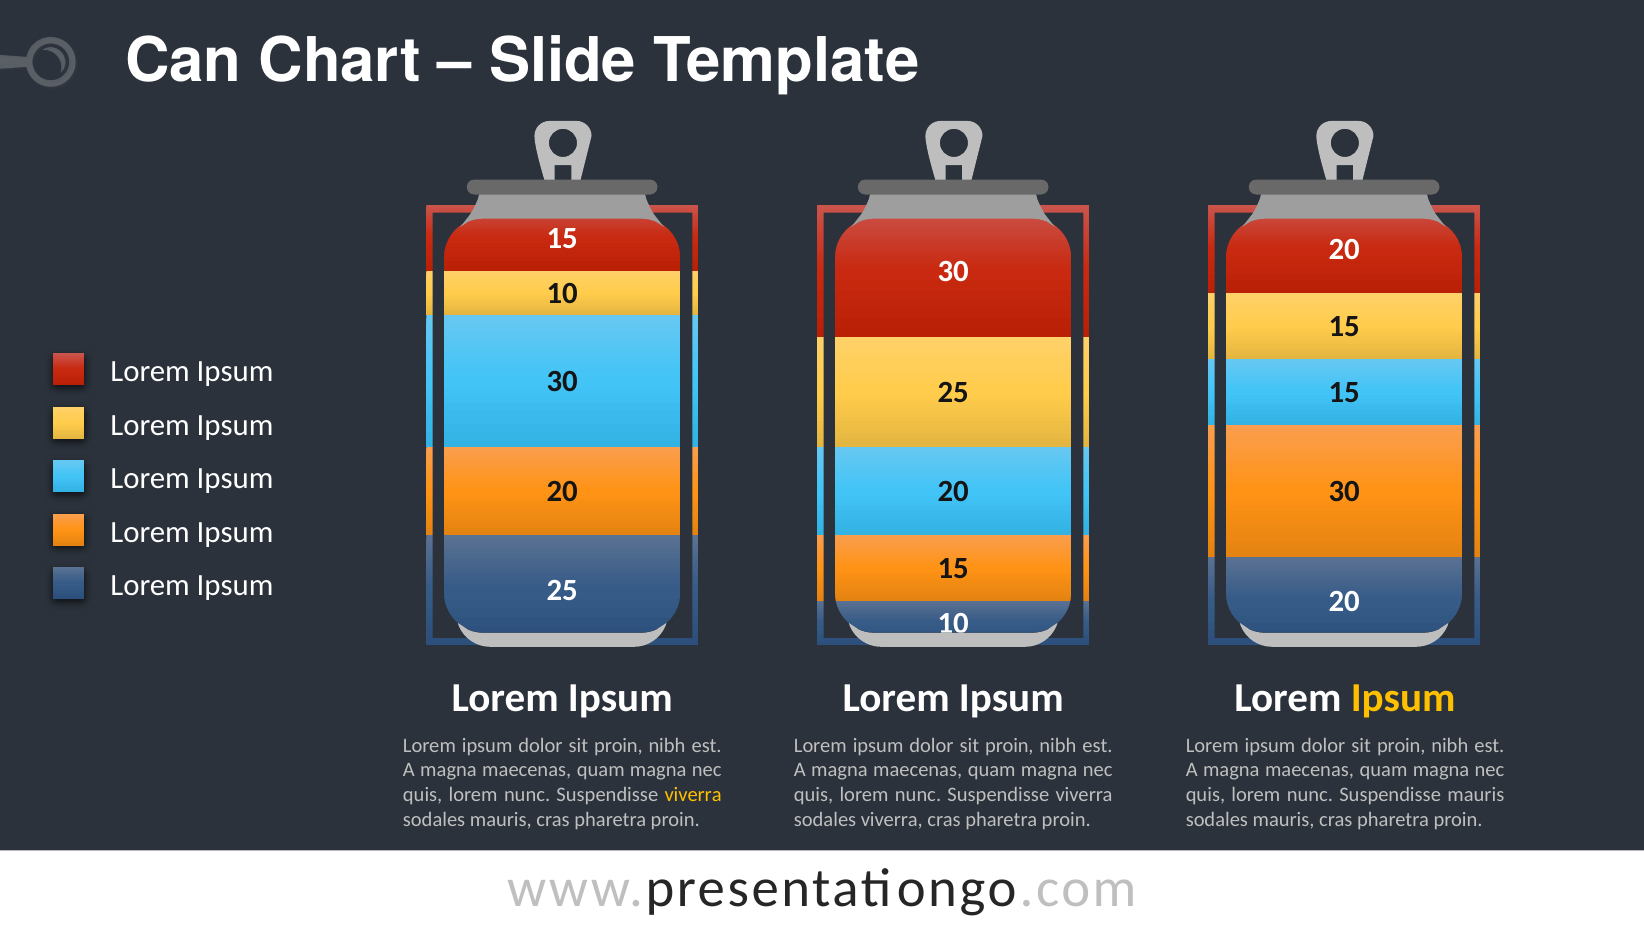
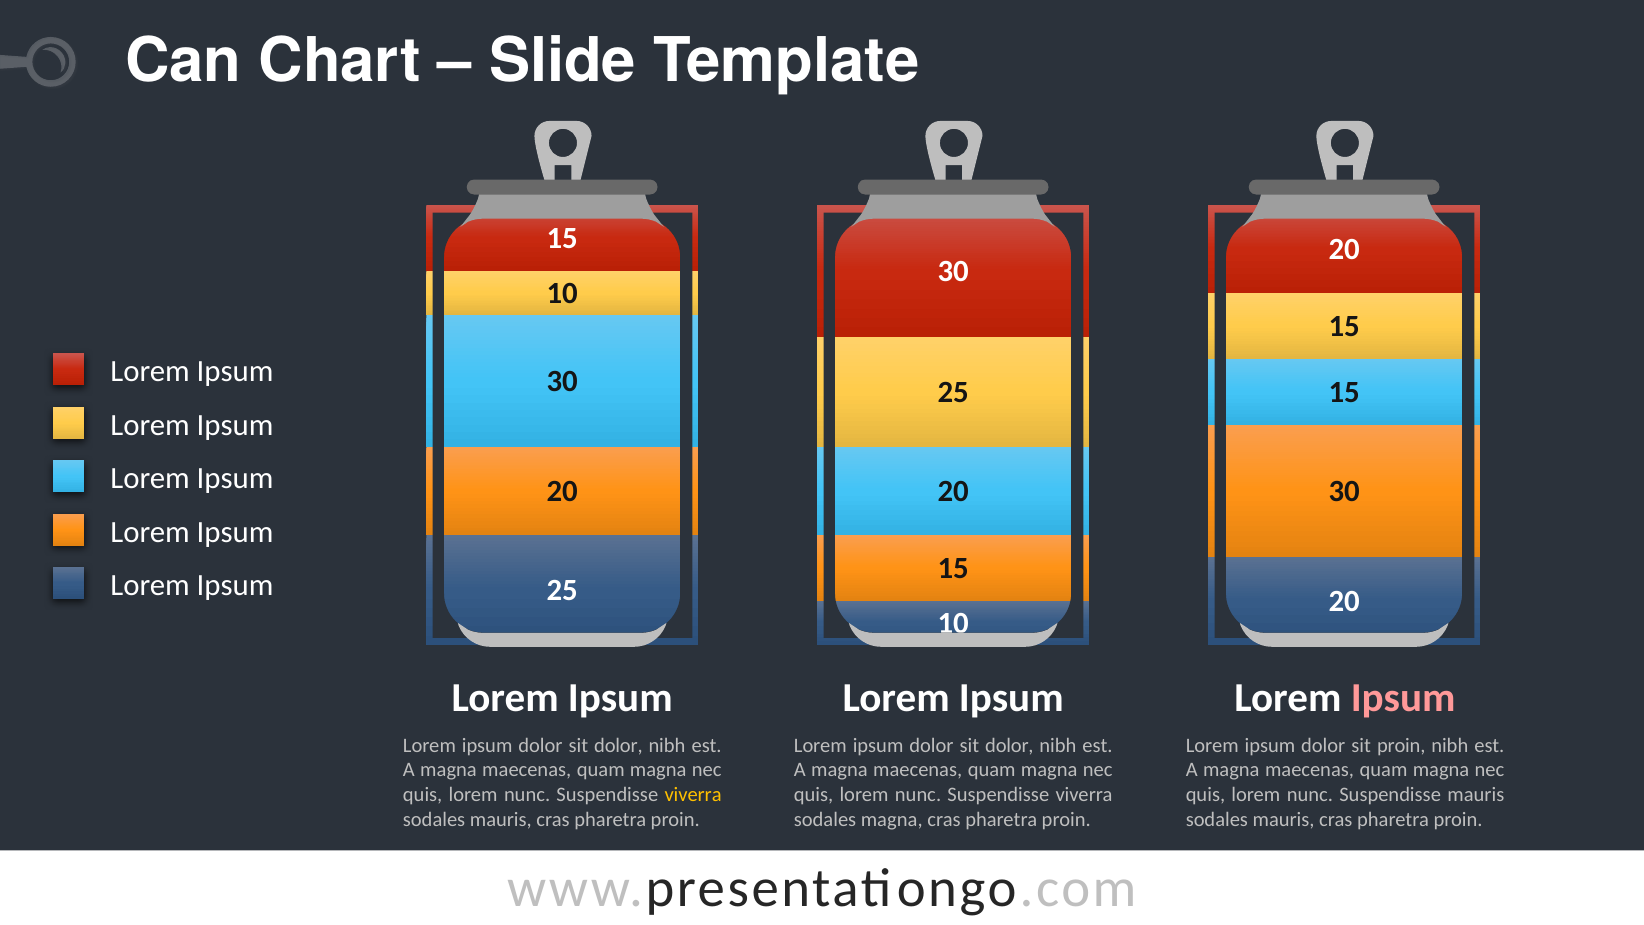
Ipsum colour: yellow -> pink (1403, 698)
proin: proin -> dolor (618, 745)
proin: proin -> dolor (1009, 745)
sodales viverra: viverra -> magna (892, 819)
